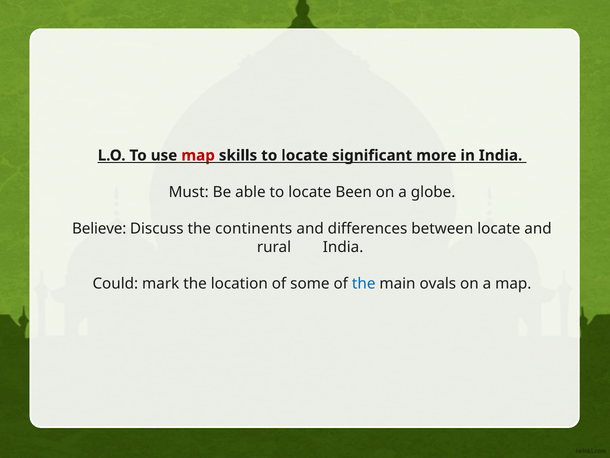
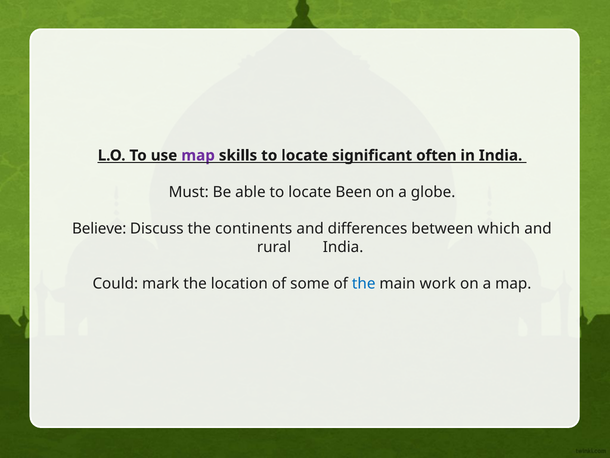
map colour: red -> purple (198, 155)
more: more -> often (436, 155)
between locate: locate -> which (499, 228)
ovals: ovals -> work (438, 283)
